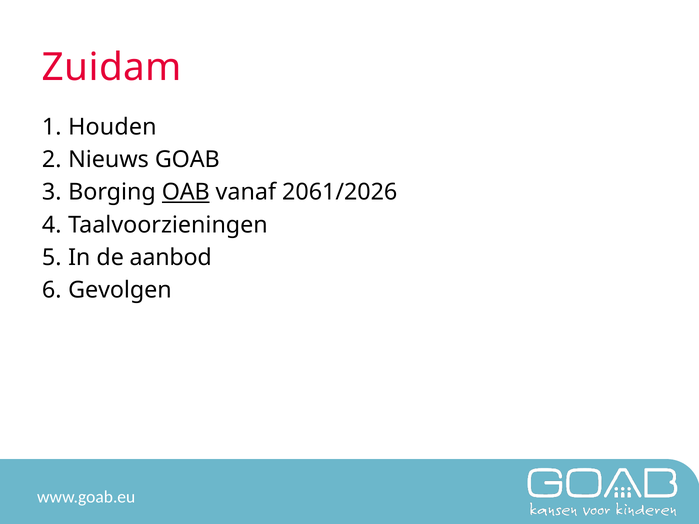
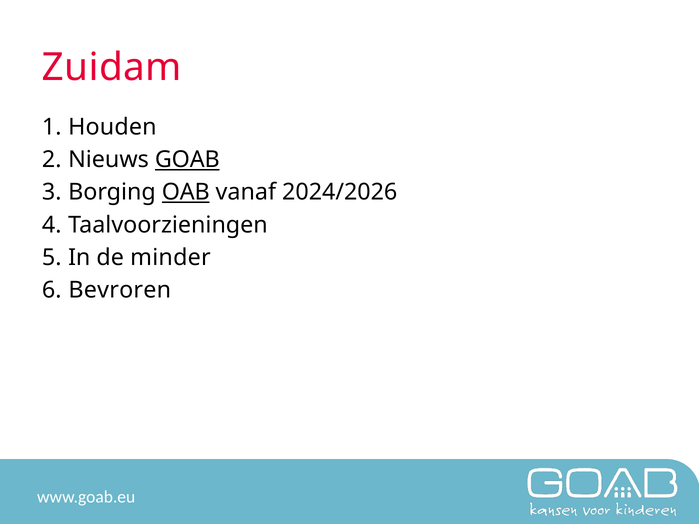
GOAB underline: none -> present (187, 160)
2061/2026: 2061/2026 -> 2024/2026 (340, 192)
aanbod: aanbod -> minder (170, 258)
Gevolgen: Gevolgen -> Bevroren (120, 290)
